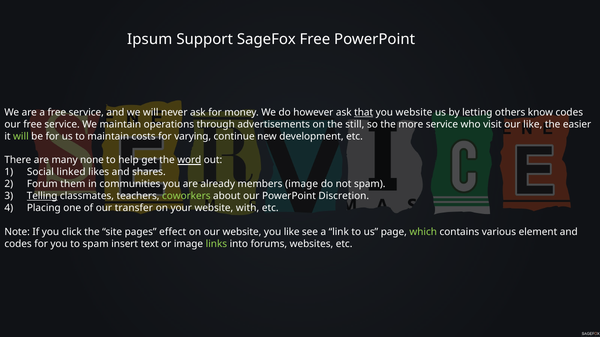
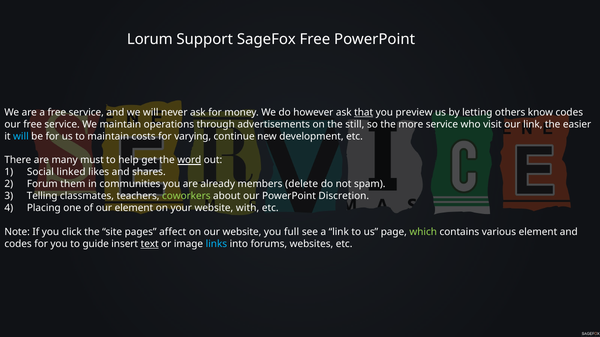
Ipsum: Ipsum -> Lorum (150, 39)
you website: website -> preview (414, 112)
our like: like -> link (533, 124)
will colour: light green -> light blue (21, 136)
none: none -> must (92, 160)
members image: image -> delete (302, 184)
Telling underline: present -> none (42, 196)
our transfer: transfer -> element (134, 208)
effect: effect -> affect (173, 232)
you like: like -> full (292, 232)
to spam: spam -> guide (96, 244)
text underline: none -> present (150, 244)
links colour: light green -> light blue (216, 244)
